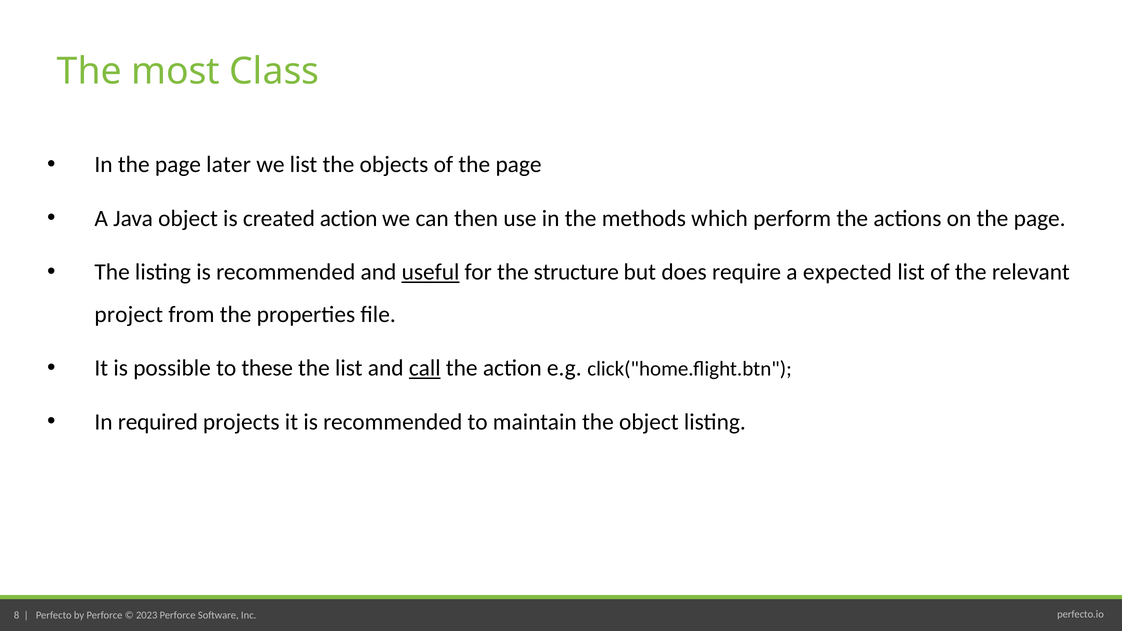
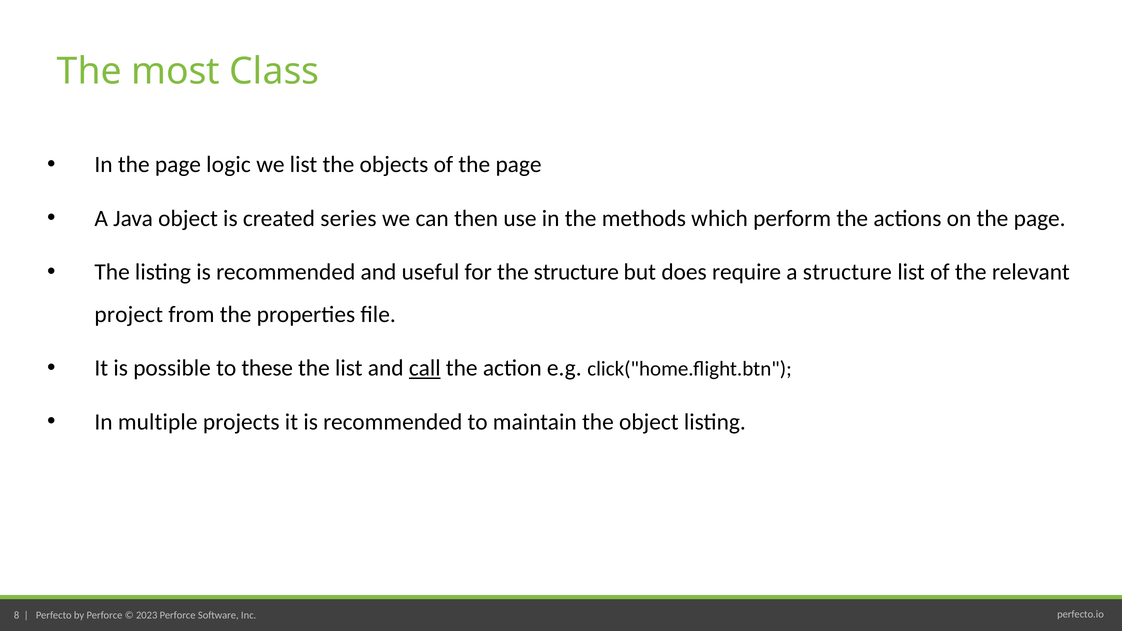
later: later -> logic (229, 165)
created action: action -> series (348, 218)
useful underline: present -> none (431, 272)
a expected: expected -> structure (847, 272)
required: required -> multiple (158, 422)
